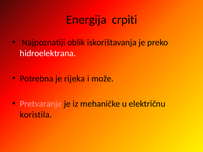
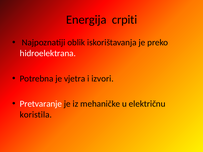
rijeka: rijeka -> vjetra (75, 79)
može: može -> izvori (103, 79)
Pretvaranje colour: pink -> white (41, 104)
